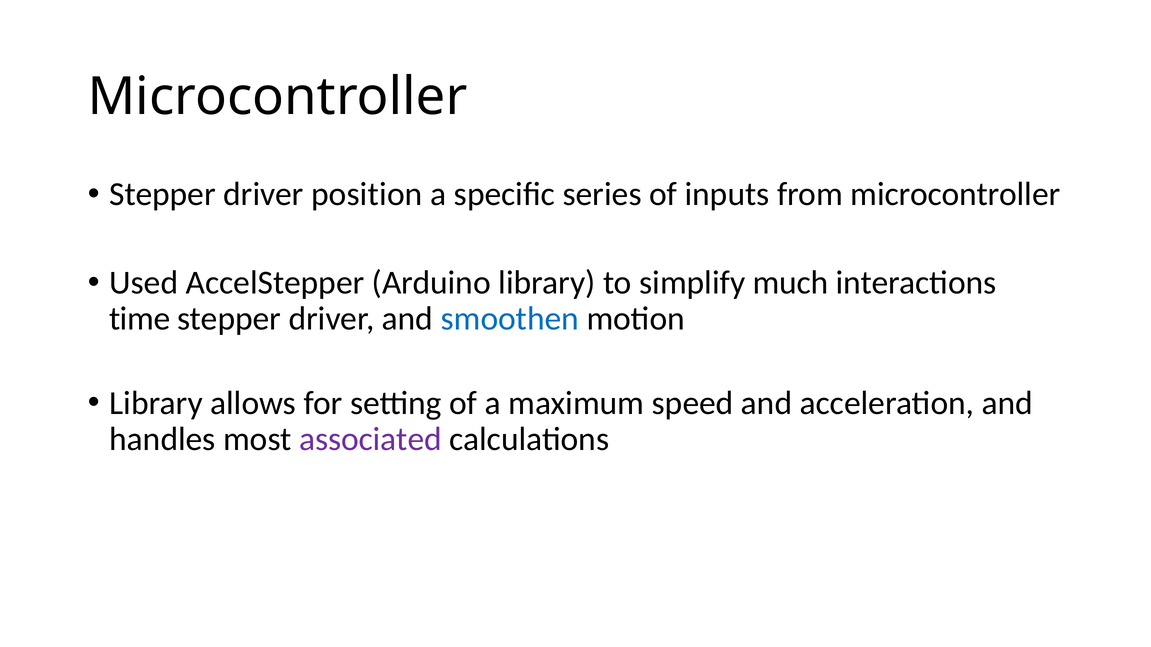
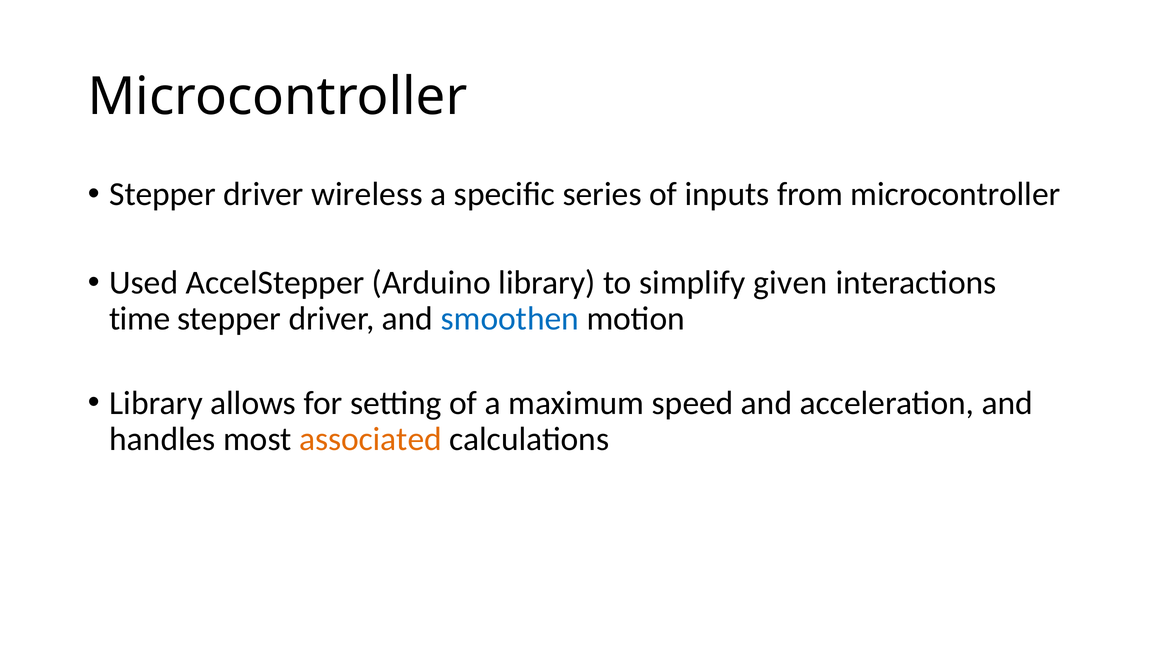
position: position -> wireless (367, 195)
much: much -> given (790, 283)
associated colour: purple -> orange (370, 440)
